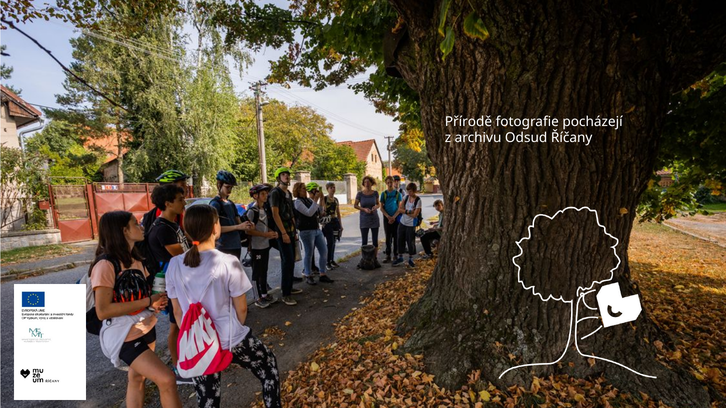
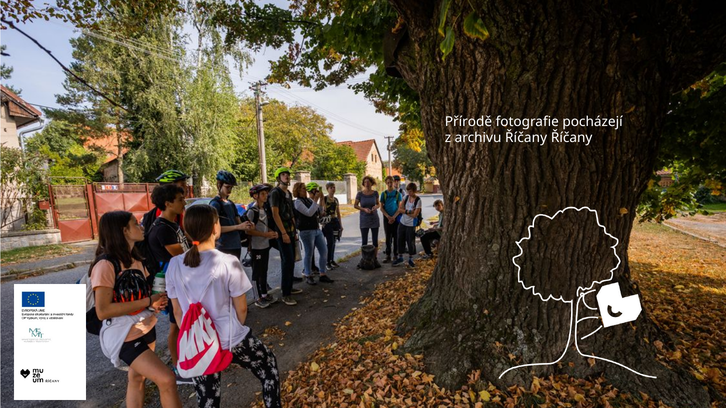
archivu Odsud: Odsud -> Říčany (526, 138)
